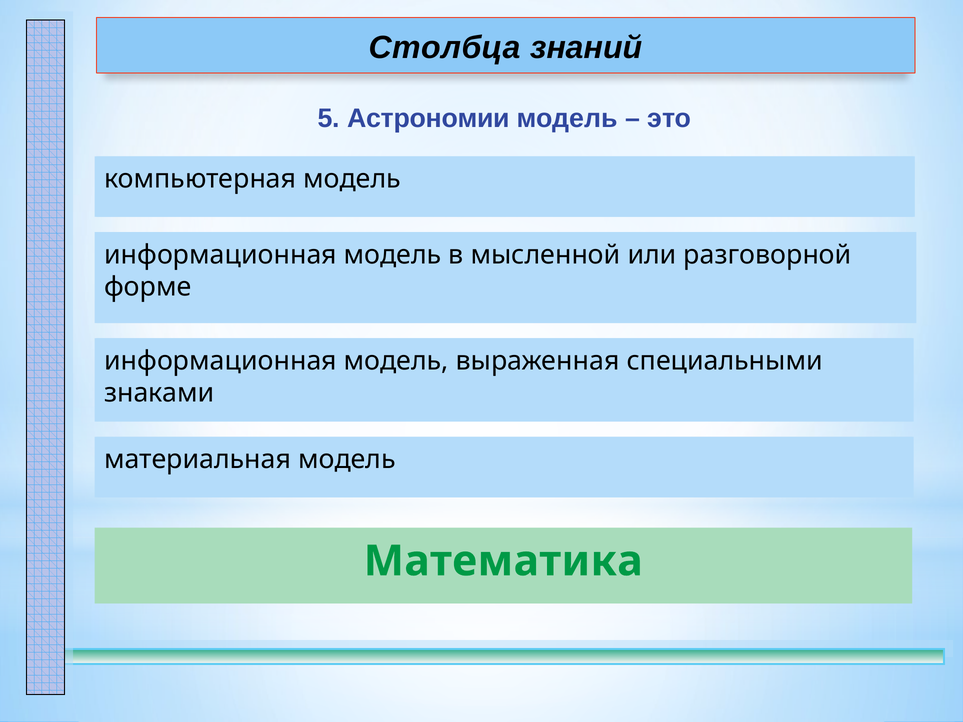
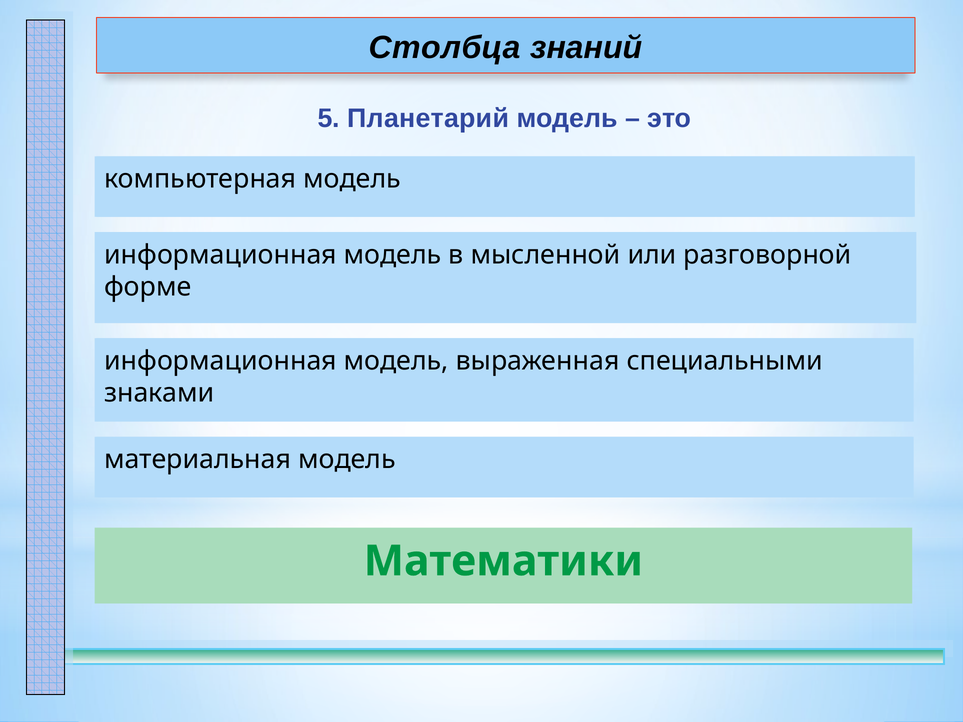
Астрономии: Астрономии -> Планетарий (428, 118)
Математика: Математика -> Математики (503, 561)
